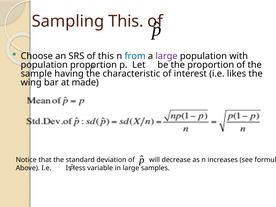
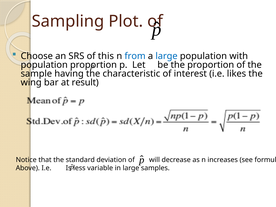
Sampling This: This -> Plot (126, 21)
large colour: purple -> blue (167, 56)
made: made -> result (85, 82)
